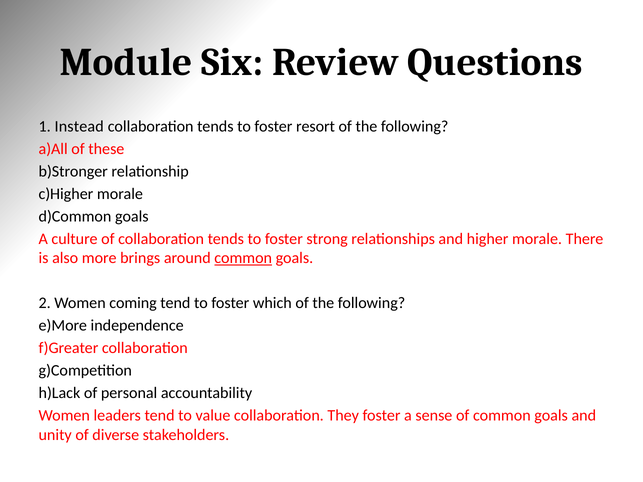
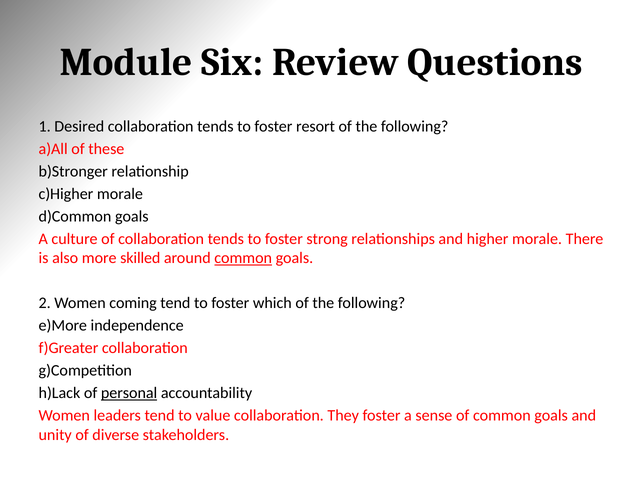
Instead: Instead -> Desired (79, 127)
brings: brings -> skilled (140, 258)
personal underline: none -> present (129, 393)
